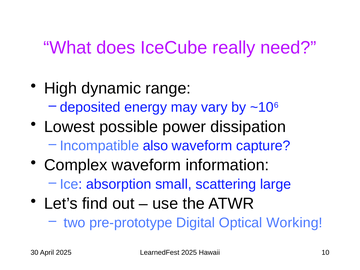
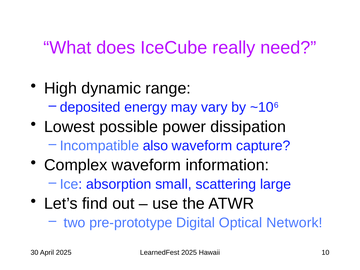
Working: Working -> Network (294, 223)
